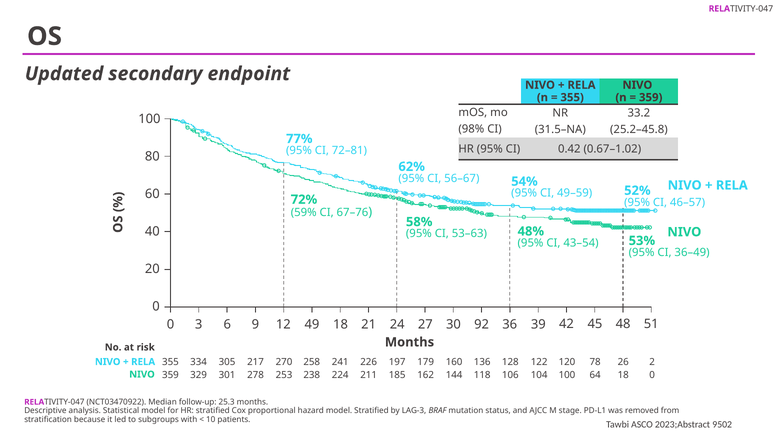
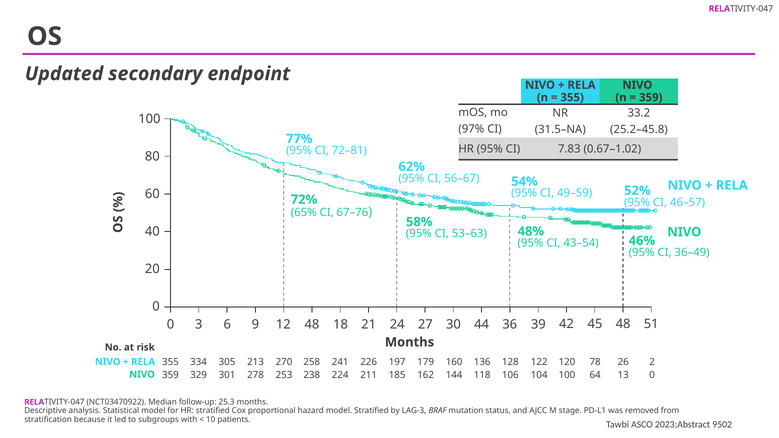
98%: 98% -> 97% (471, 129)
0.42: 0.42 -> 7.83 (569, 149)
59%: 59% -> 65% (304, 213)
53%: 53% -> 46% (642, 241)
9 49: 49 -> 48 (312, 324)
92: 92 -> 44 (482, 324)
217: 217 -> 213 (256, 362)
64 18: 18 -> 13 (623, 375)
